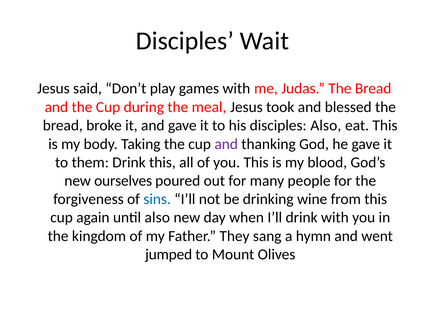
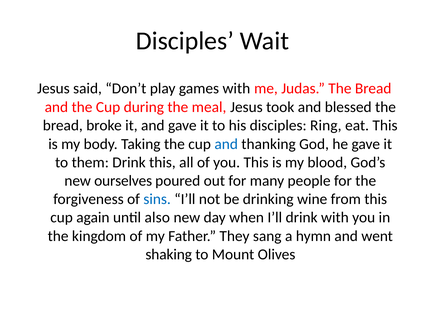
disciples Also: Also -> Ring (326, 126)
and colour: purple -> blue (226, 144)
jumped: jumped -> shaking (169, 255)
